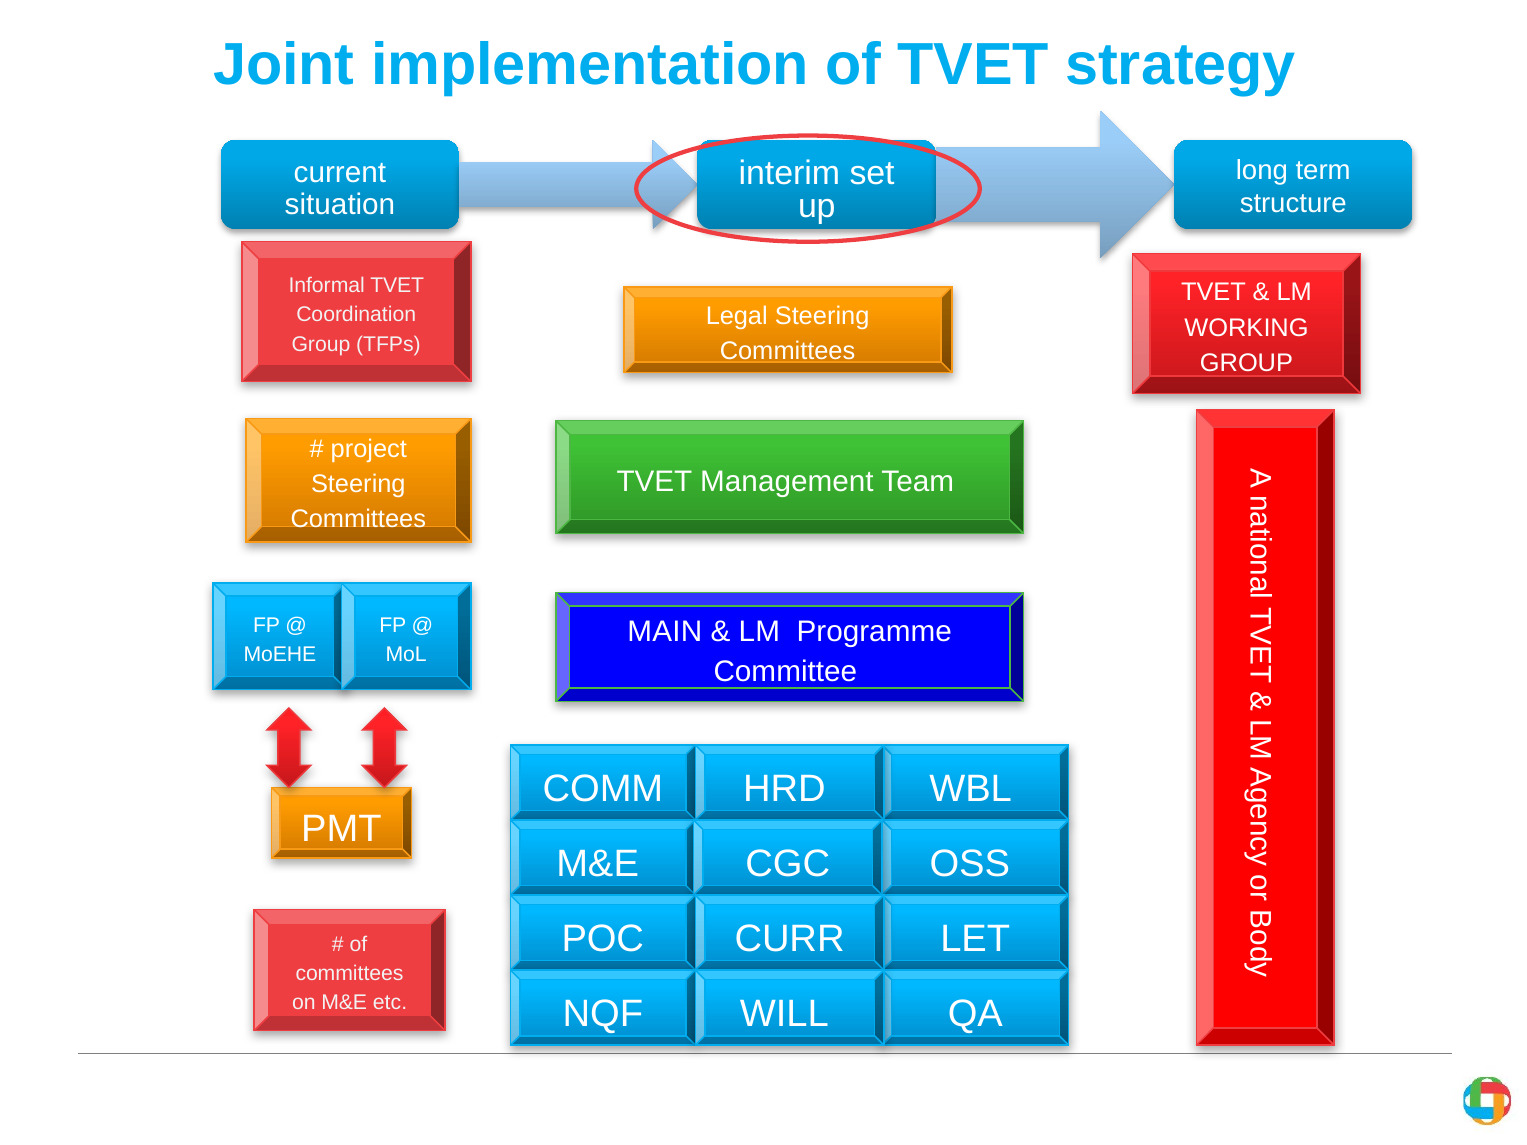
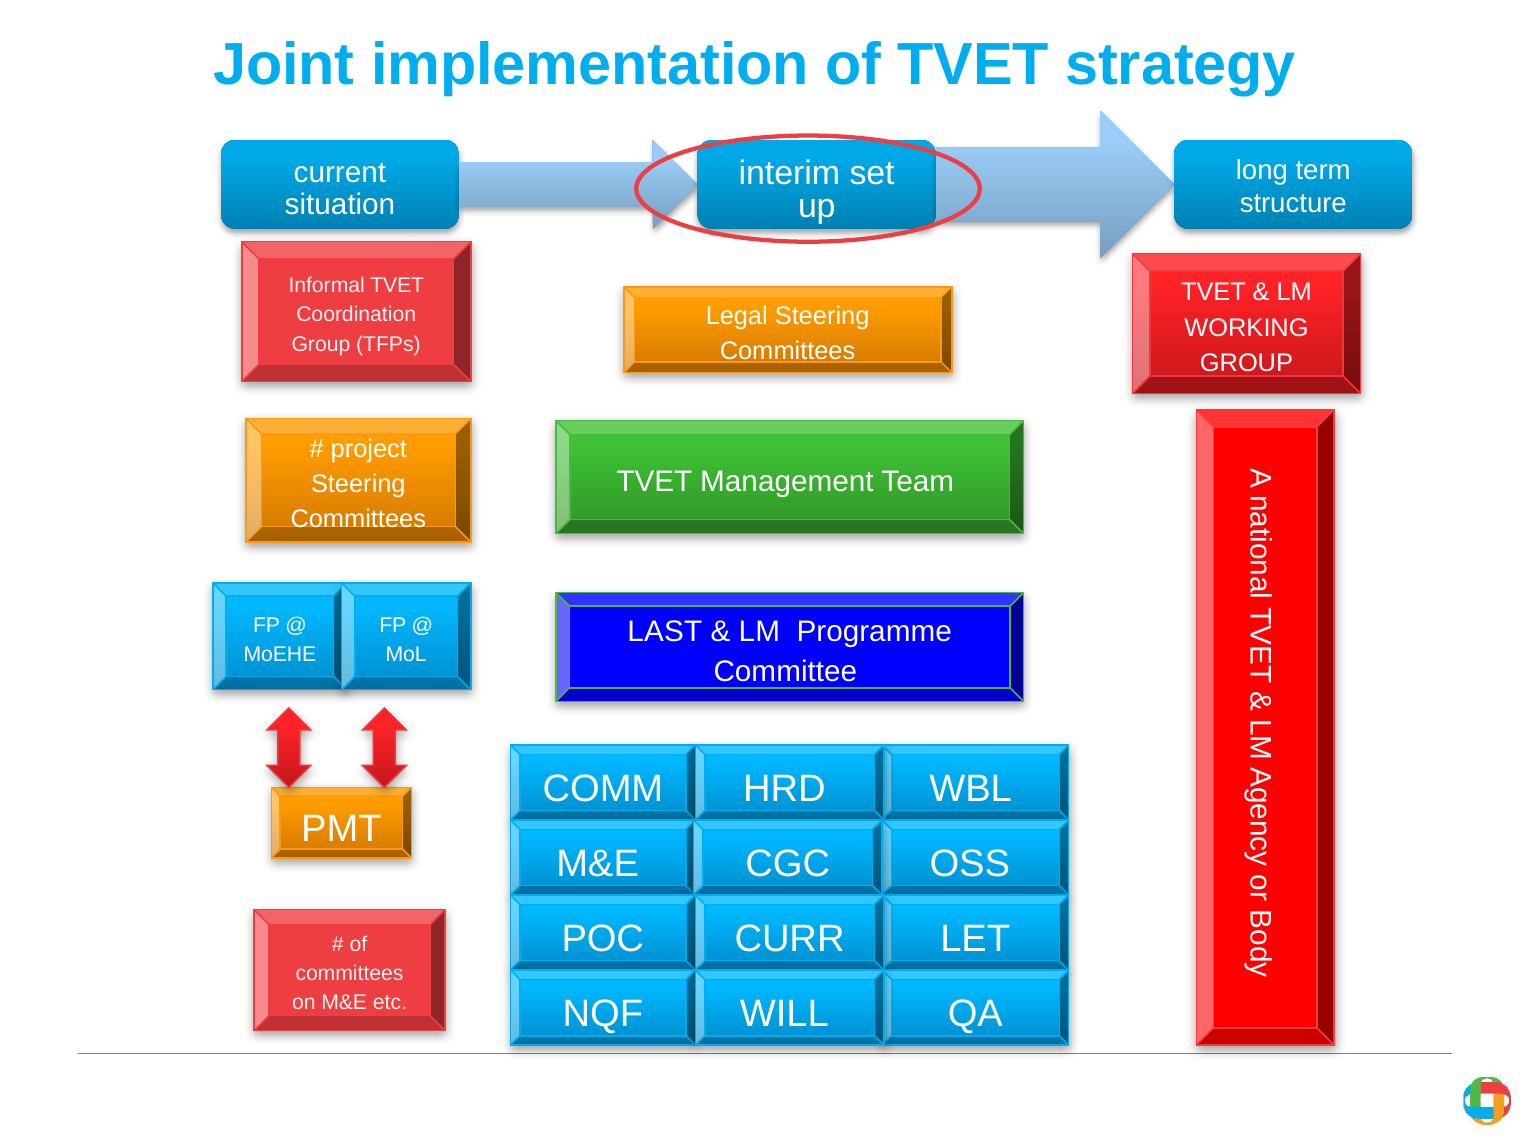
MAIN: MAIN -> LAST (665, 631)
